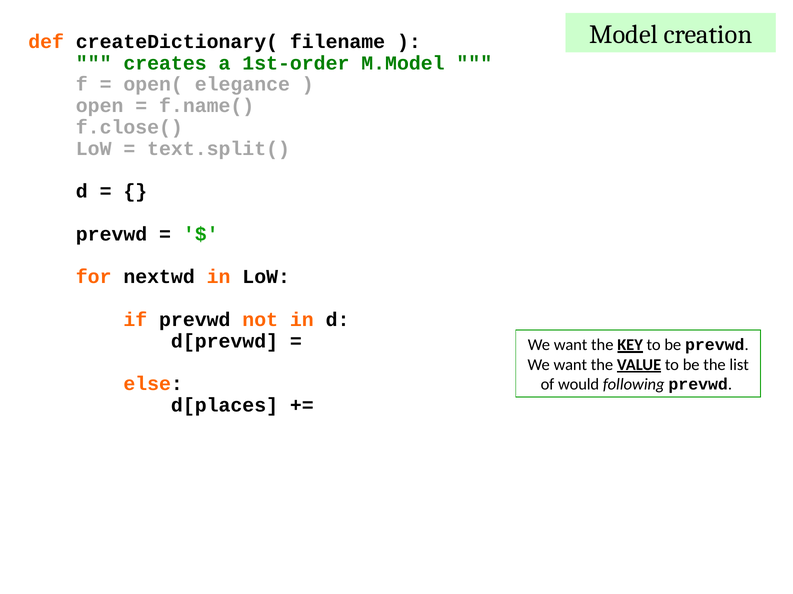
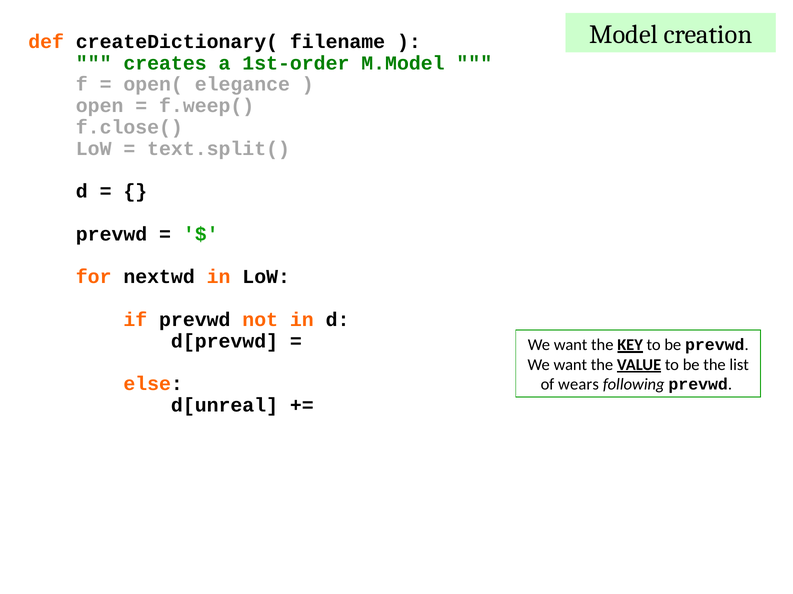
f.name(: f.name( -> f.weep( (207, 106)
would: would -> wears (578, 385)
d[places: d[places -> d[unreal (225, 406)
